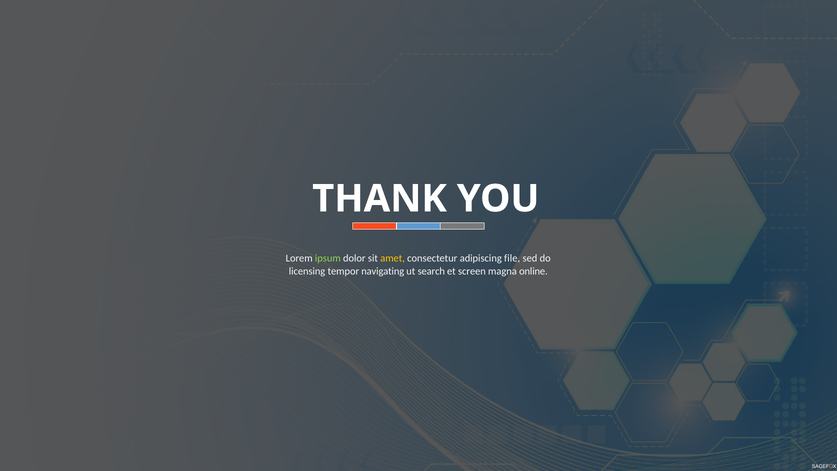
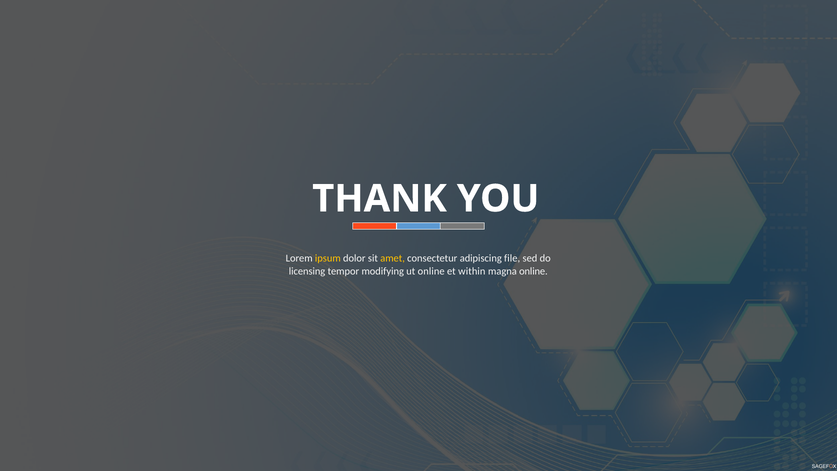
ipsum colour: light green -> yellow (328, 258)
navigating: navigating -> modifying (383, 271)
ut search: search -> online (431, 271)
screen: screen -> within (472, 271)
